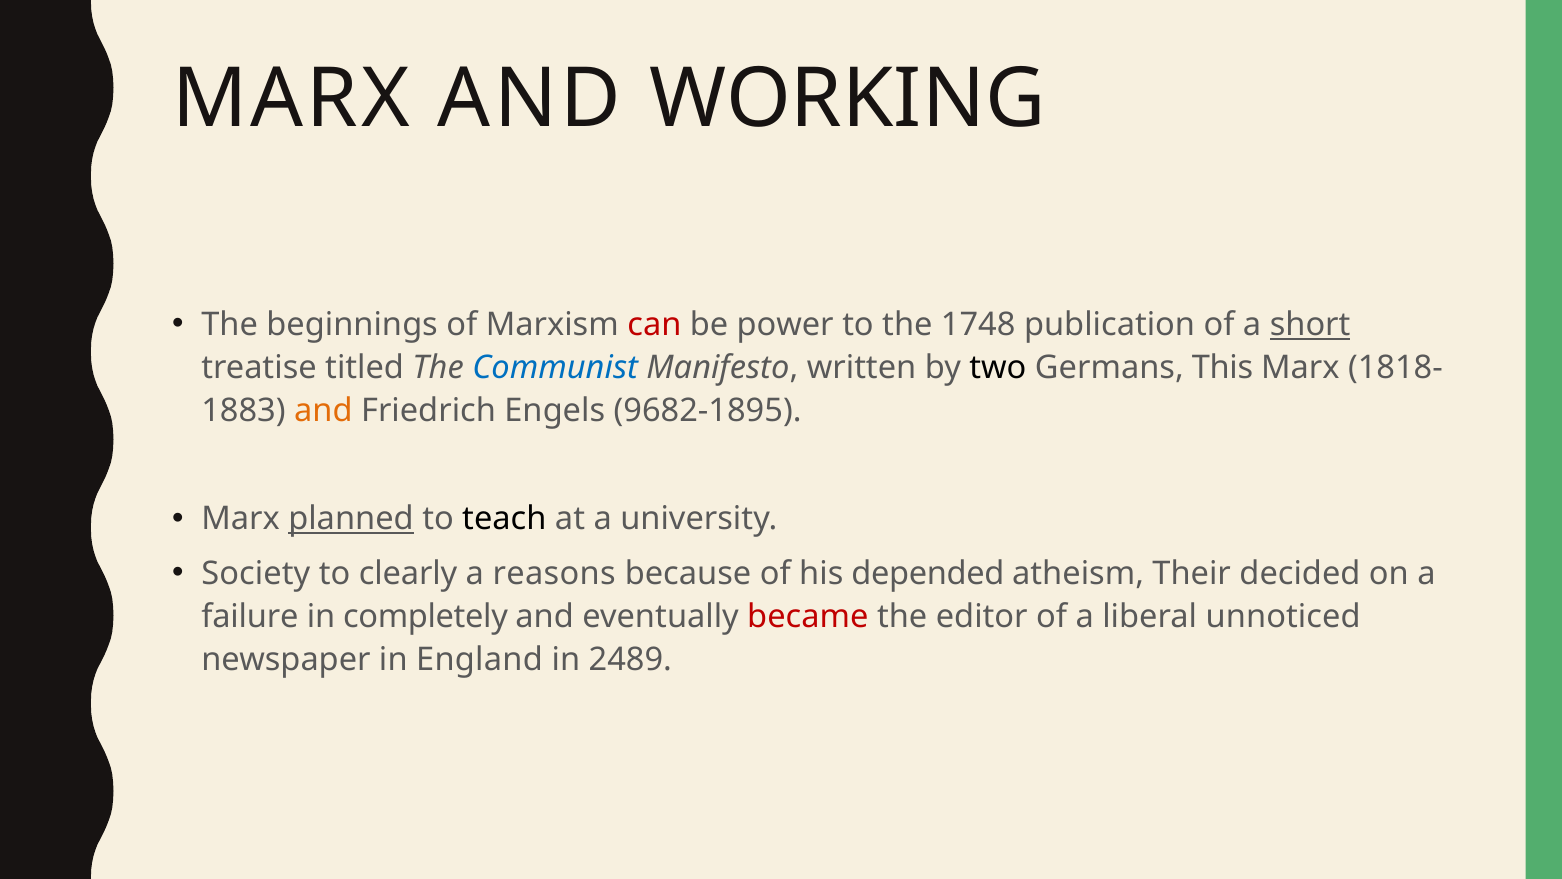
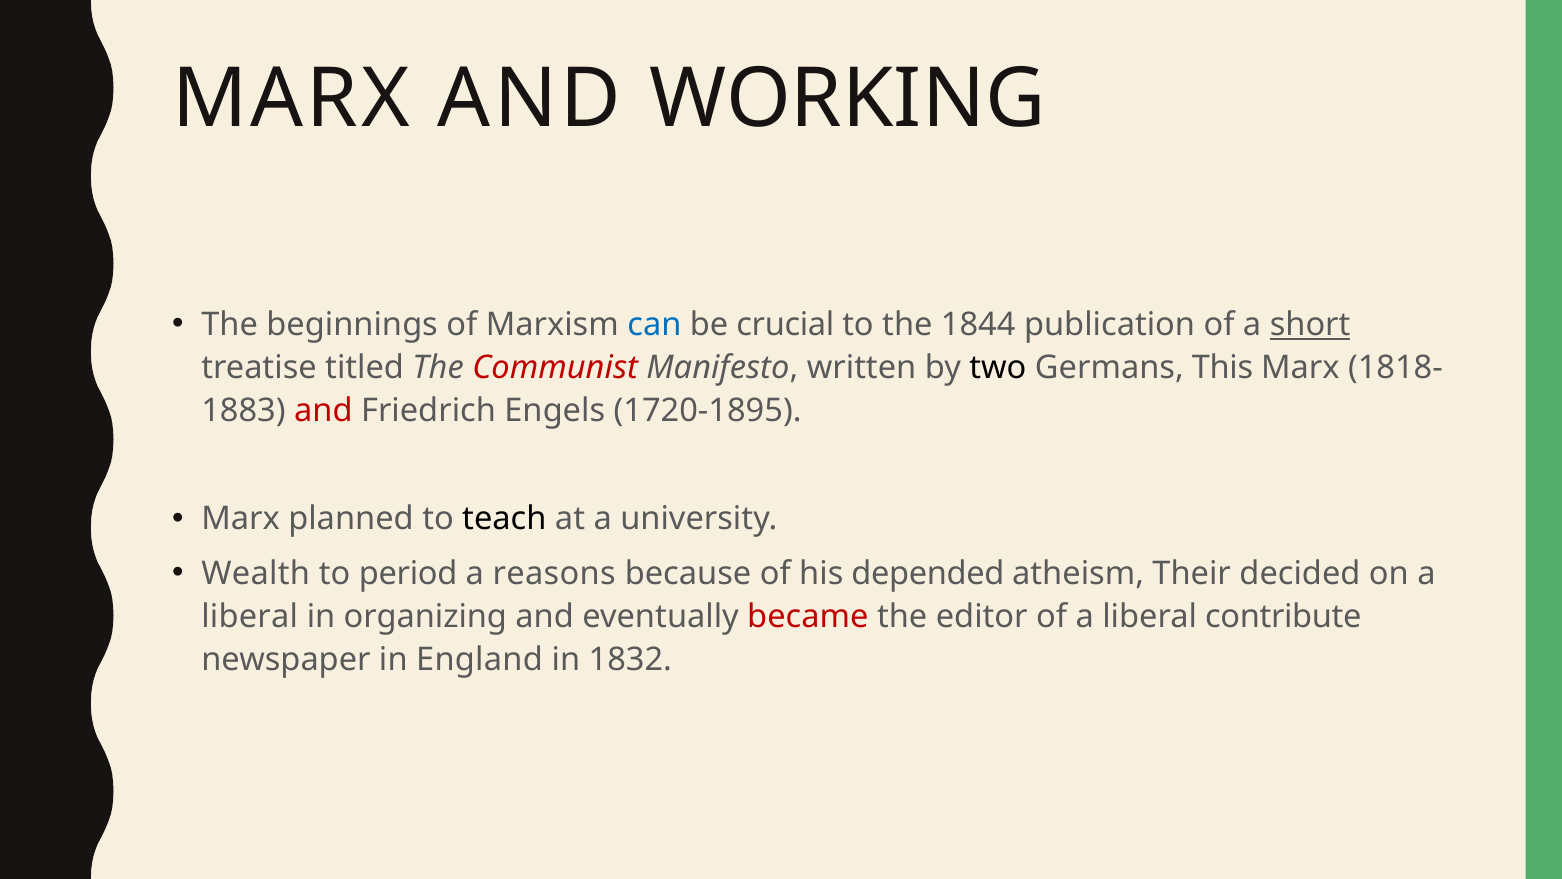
can colour: red -> blue (654, 324)
power: power -> crucial (785, 324)
1748: 1748 -> 1844 (978, 324)
Communist colour: blue -> red (555, 367)
and colour: orange -> red (323, 410)
9682-1895: 9682-1895 -> 1720-1895 (708, 410)
planned underline: present -> none (351, 519)
Society: Society -> Wealth (256, 573)
clearly: clearly -> period (408, 573)
failure: failure -> liberal (250, 616)
completely: completely -> organizing (425, 616)
unnoticed: unnoticed -> contribute (1283, 616)
2489: 2489 -> 1832 (630, 659)
